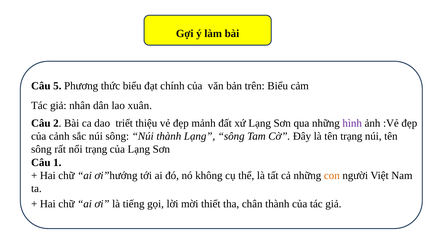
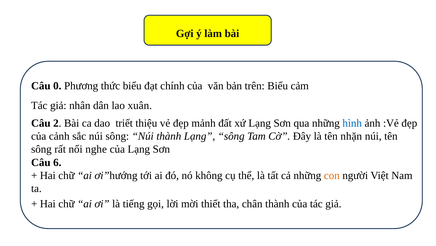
5: 5 -> 0 (57, 86)
hình colour: purple -> blue (352, 123)
tên trạng: trạng -> nhặn (351, 136)
nổi trạng: trạng -> nghe (96, 149)
1: 1 -> 6 (57, 162)
